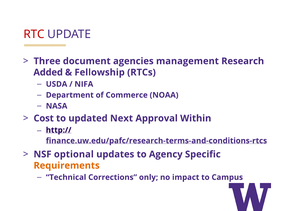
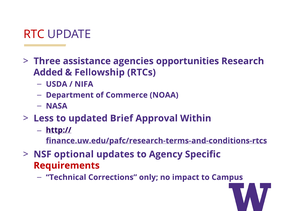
document: document -> assistance (87, 61)
management: management -> opportunities (188, 61)
Cost: Cost -> Less (44, 118)
Next: Next -> Brief (122, 118)
Requirements colour: orange -> red (67, 165)
